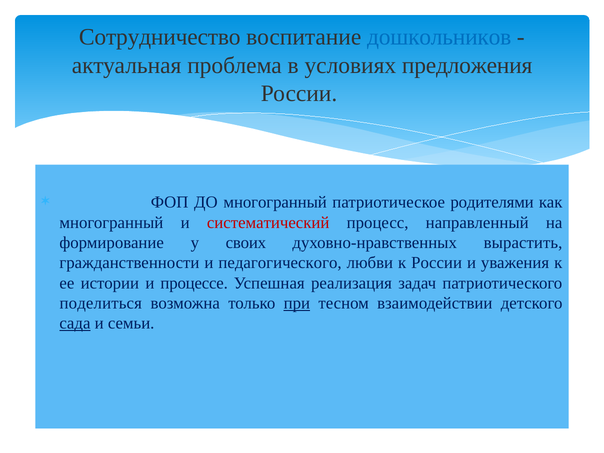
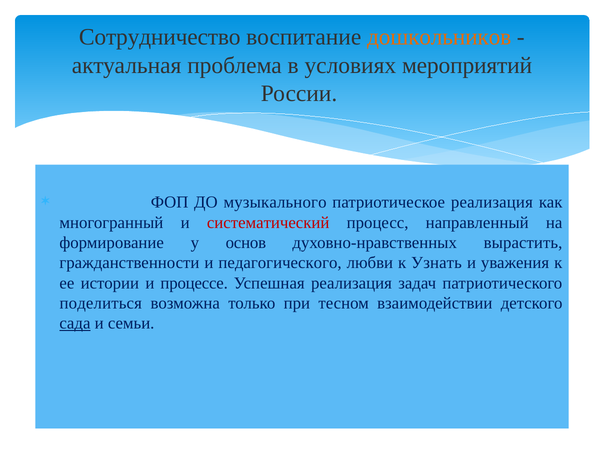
дошкольников colour: blue -> orange (439, 37)
предложения: предложения -> мероприятий (467, 65)
ДО многогранный: многогранный -> музыкального (275, 202)
патриотическое родителями: родителями -> реализация (492, 202)
своих: своих -> основ (246, 243)
к России: России -> Узнать (437, 263)
при underline: present -> none (297, 303)
